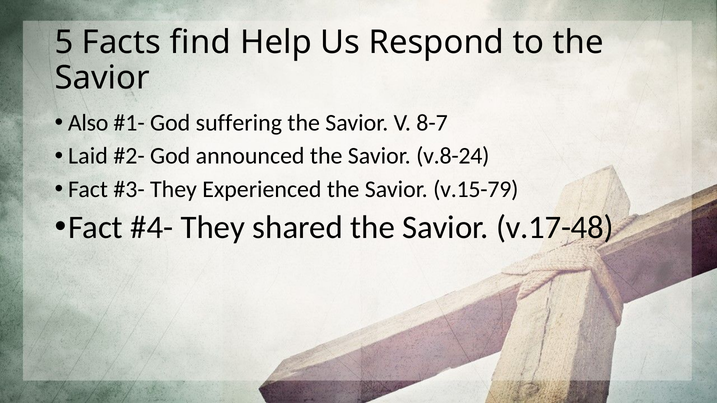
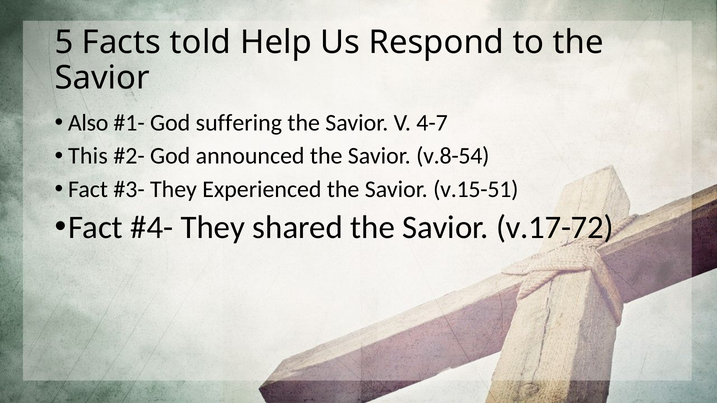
find: find -> told (200, 42)
8-7: 8-7 -> 4-7 (432, 123)
Laid: Laid -> This (88, 156)
v.8-24: v.8-24 -> v.8-54 (453, 156)
v.15-79: v.15-79 -> v.15-51 (476, 189)
v.17-48: v.17-48 -> v.17-72 (555, 228)
